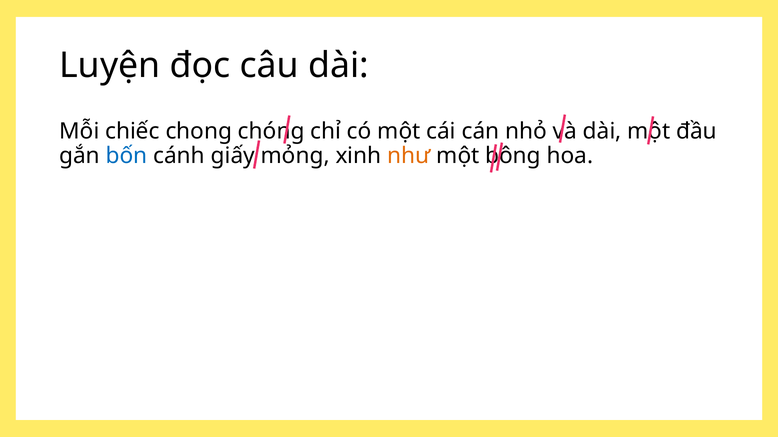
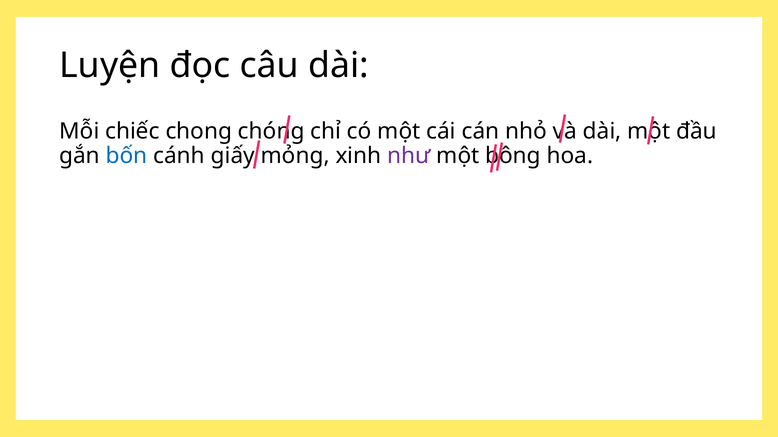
như colour: orange -> purple (409, 156)
